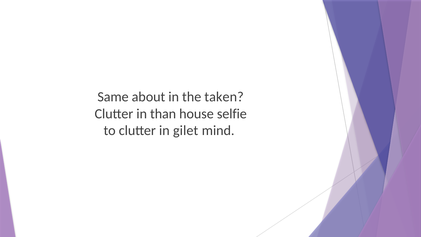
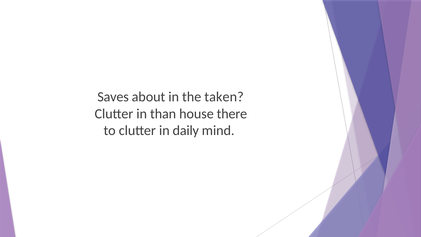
Same: Same -> Saves (113, 97)
selfie: selfie -> there (232, 114)
gilet: gilet -> daily (186, 130)
